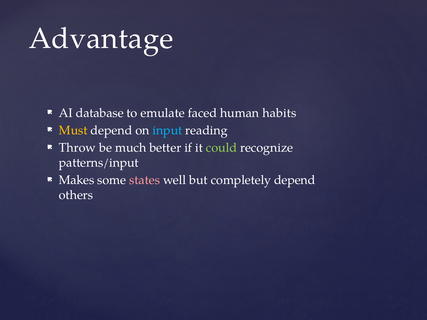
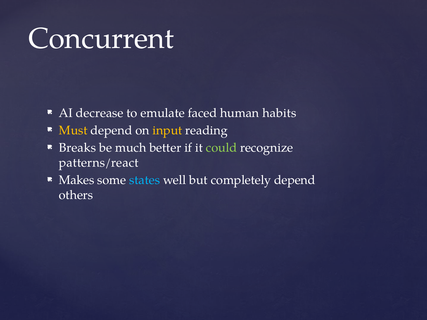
Advantage: Advantage -> Concurrent (101, 38)
database: database -> decrease (100, 113)
input colour: light blue -> yellow (167, 131)
Throw: Throw -> Breaks (77, 148)
patterns/input: patterns/input -> patterns/react (99, 163)
states colour: pink -> light blue (145, 180)
